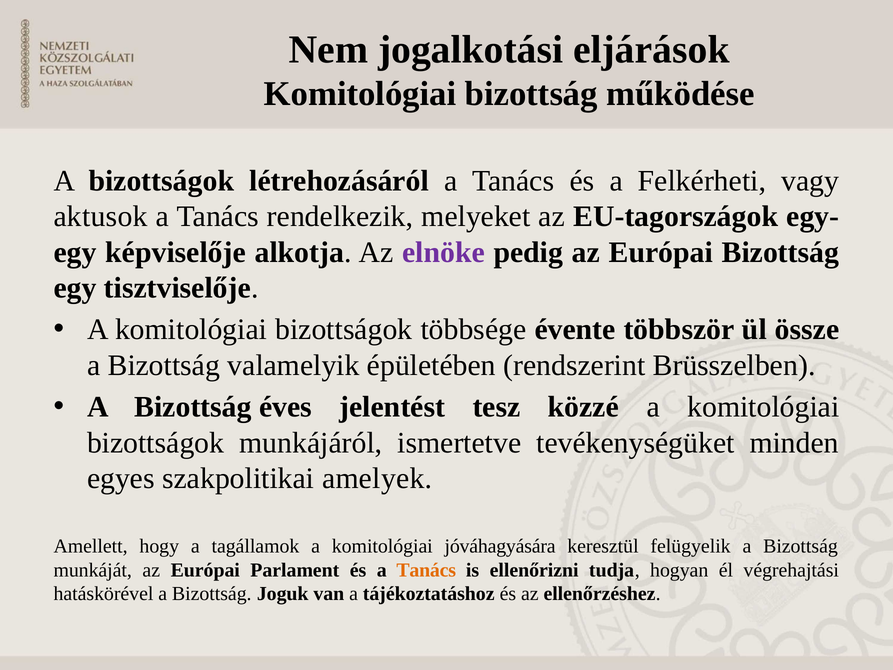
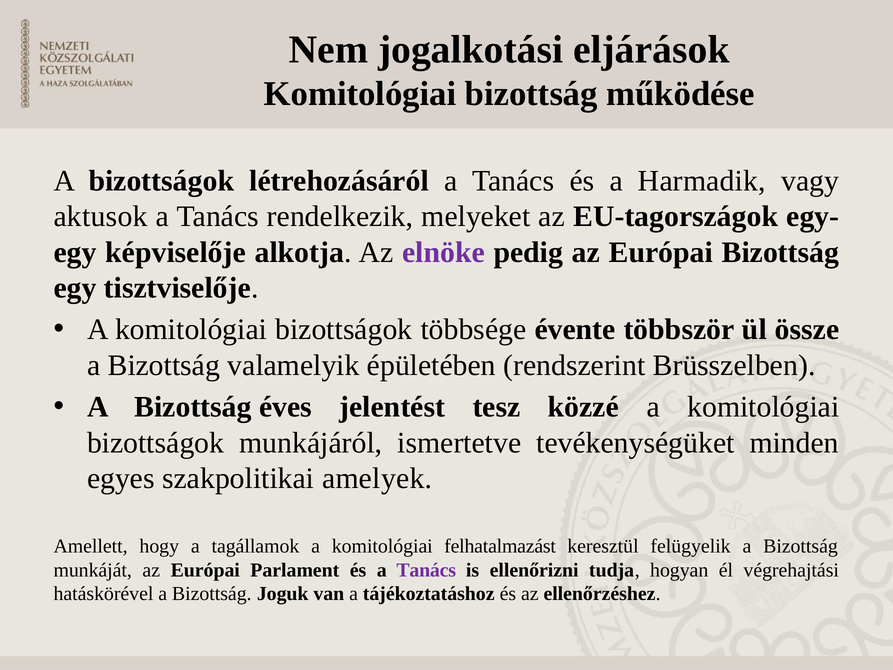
Felkérheti: Felkérheti -> Harmadik (702, 181)
jóváhagyására: jóváhagyására -> felhatalmazást (500, 546)
Tanács colour: orange -> purple (426, 570)
